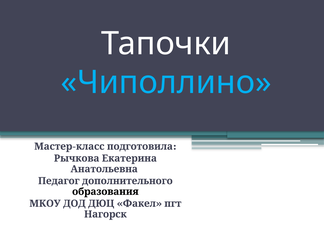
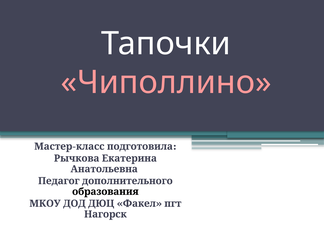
Чиполлино colour: light blue -> pink (166, 82)
